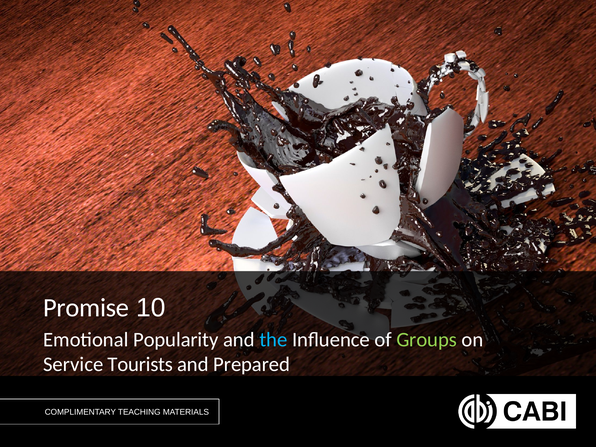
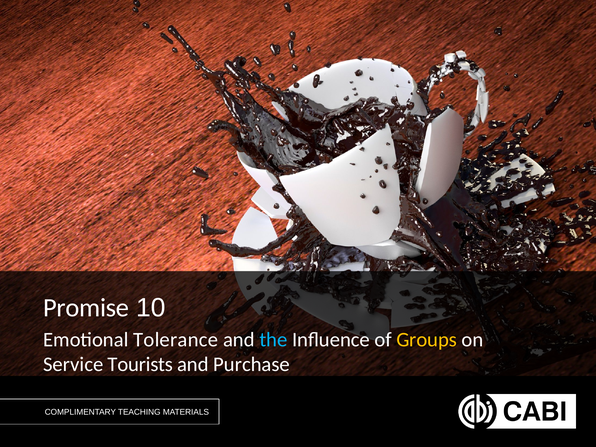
Popularity: Popularity -> Tolerance (176, 340)
Groups colour: light green -> yellow (427, 340)
Prepared: Prepared -> Purchase (252, 364)
